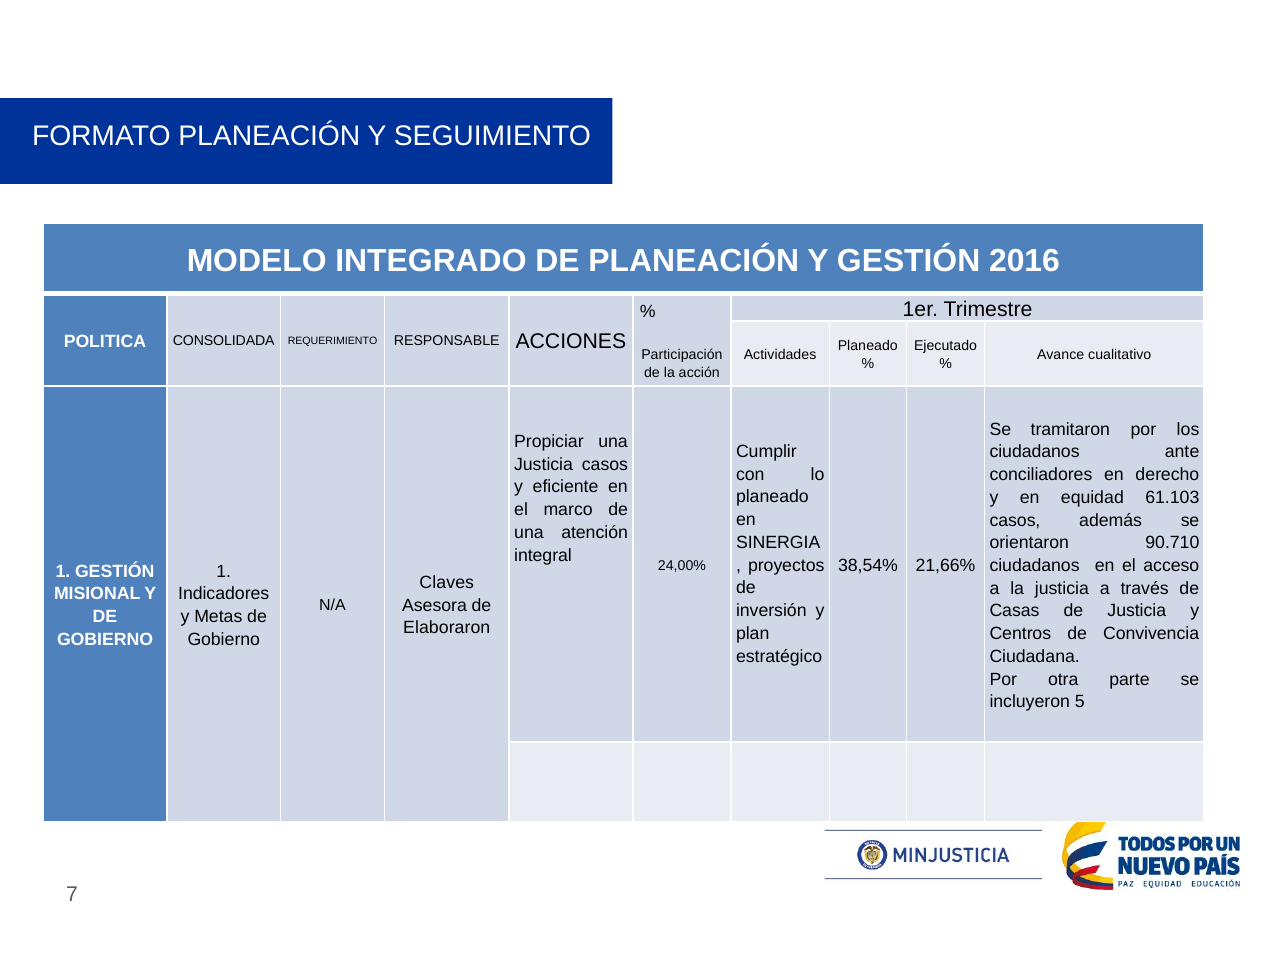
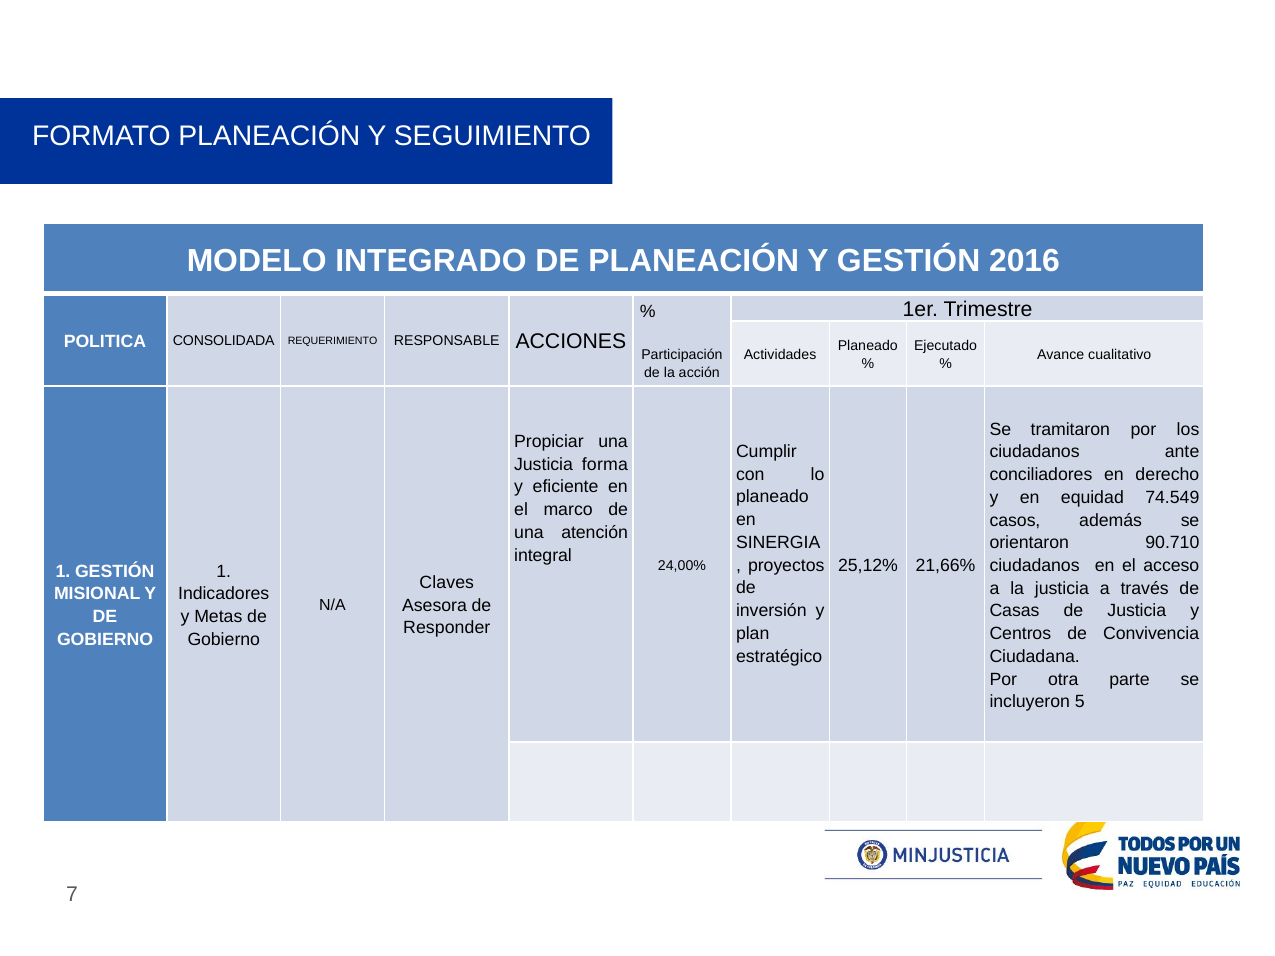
Justicia casos: casos -> forma (605, 464)
61.103: 61.103 -> 74.549 (1172, 498)
38,54%: 38,54% -> 25,12% (868, 566)
Elaboraron: Elaboraron -> Responder (447, 628)
